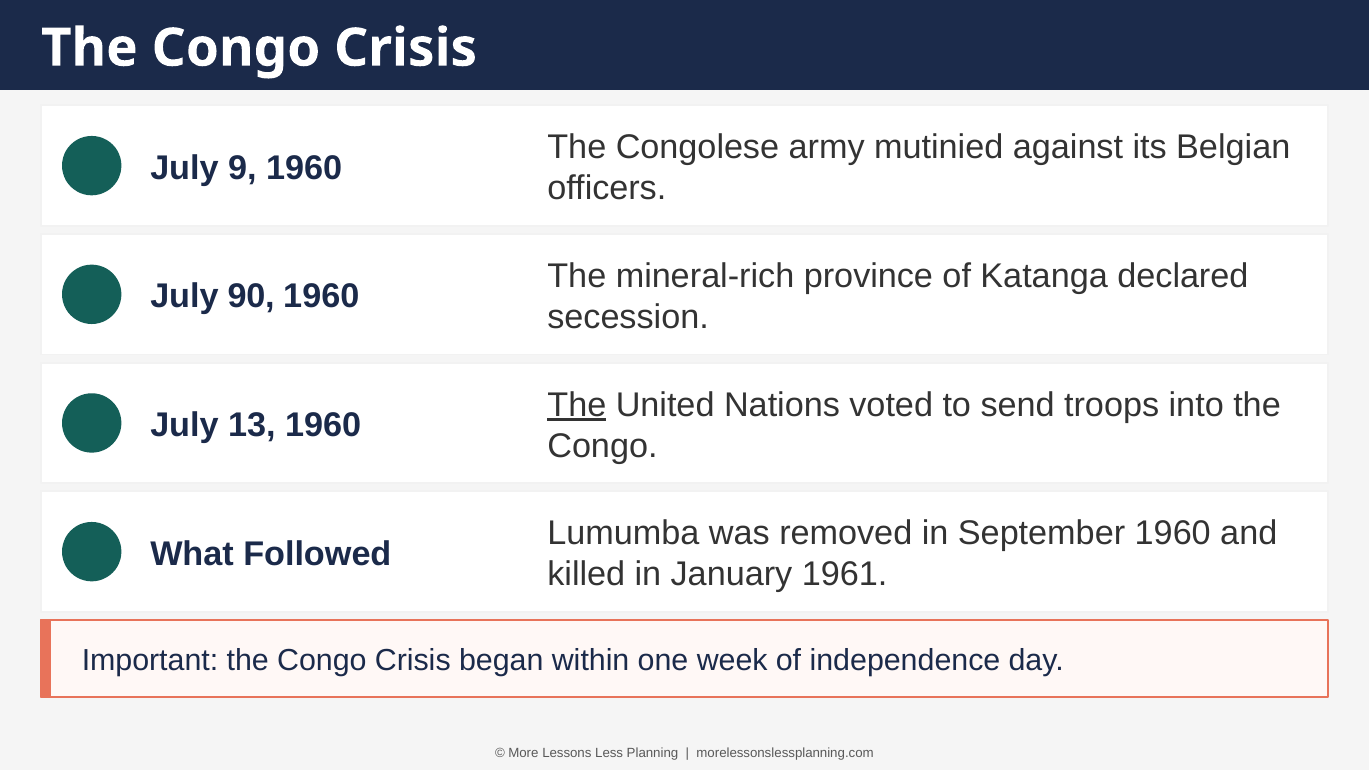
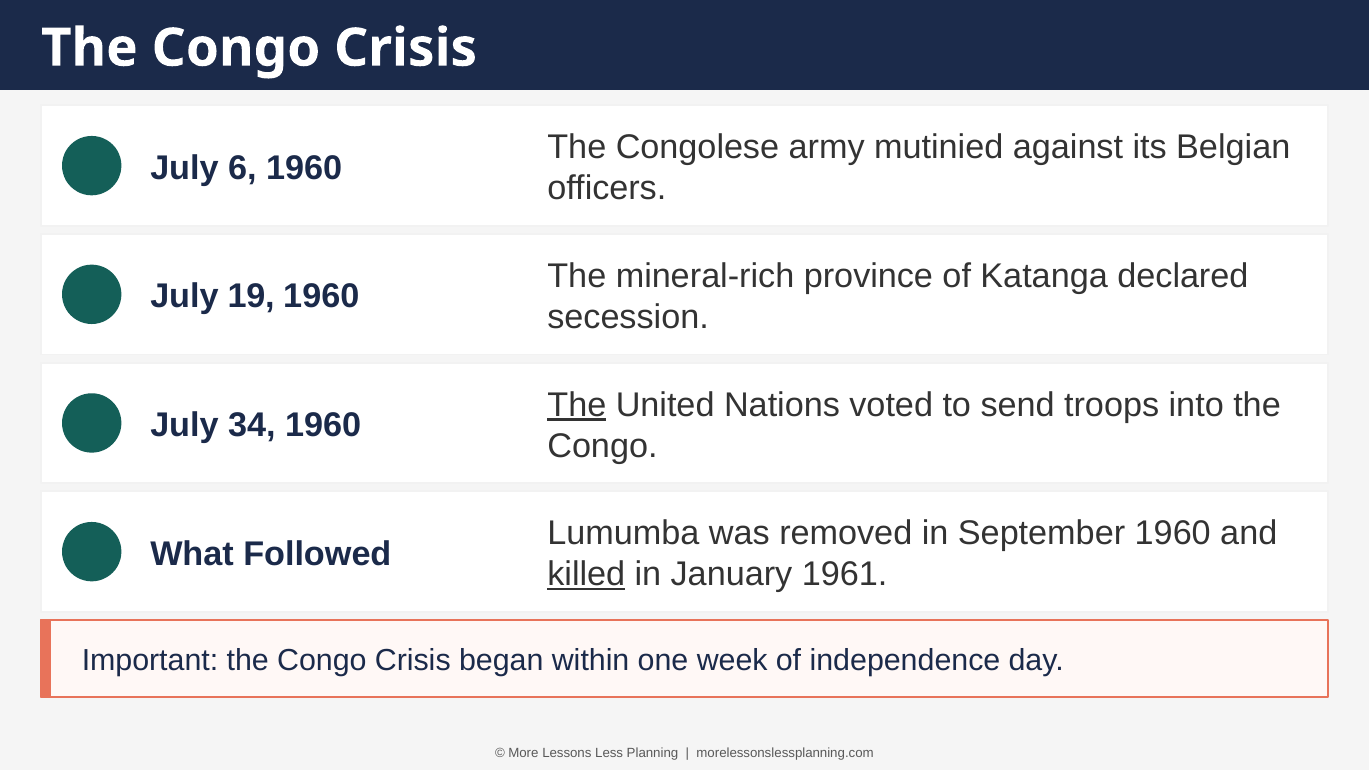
9: 9 -> 6 (242, 168)
90: 90 -> 19 (251, 297)
13: 13 -> 34 (252, 425)
killed underline: none -> present (586, 575)
